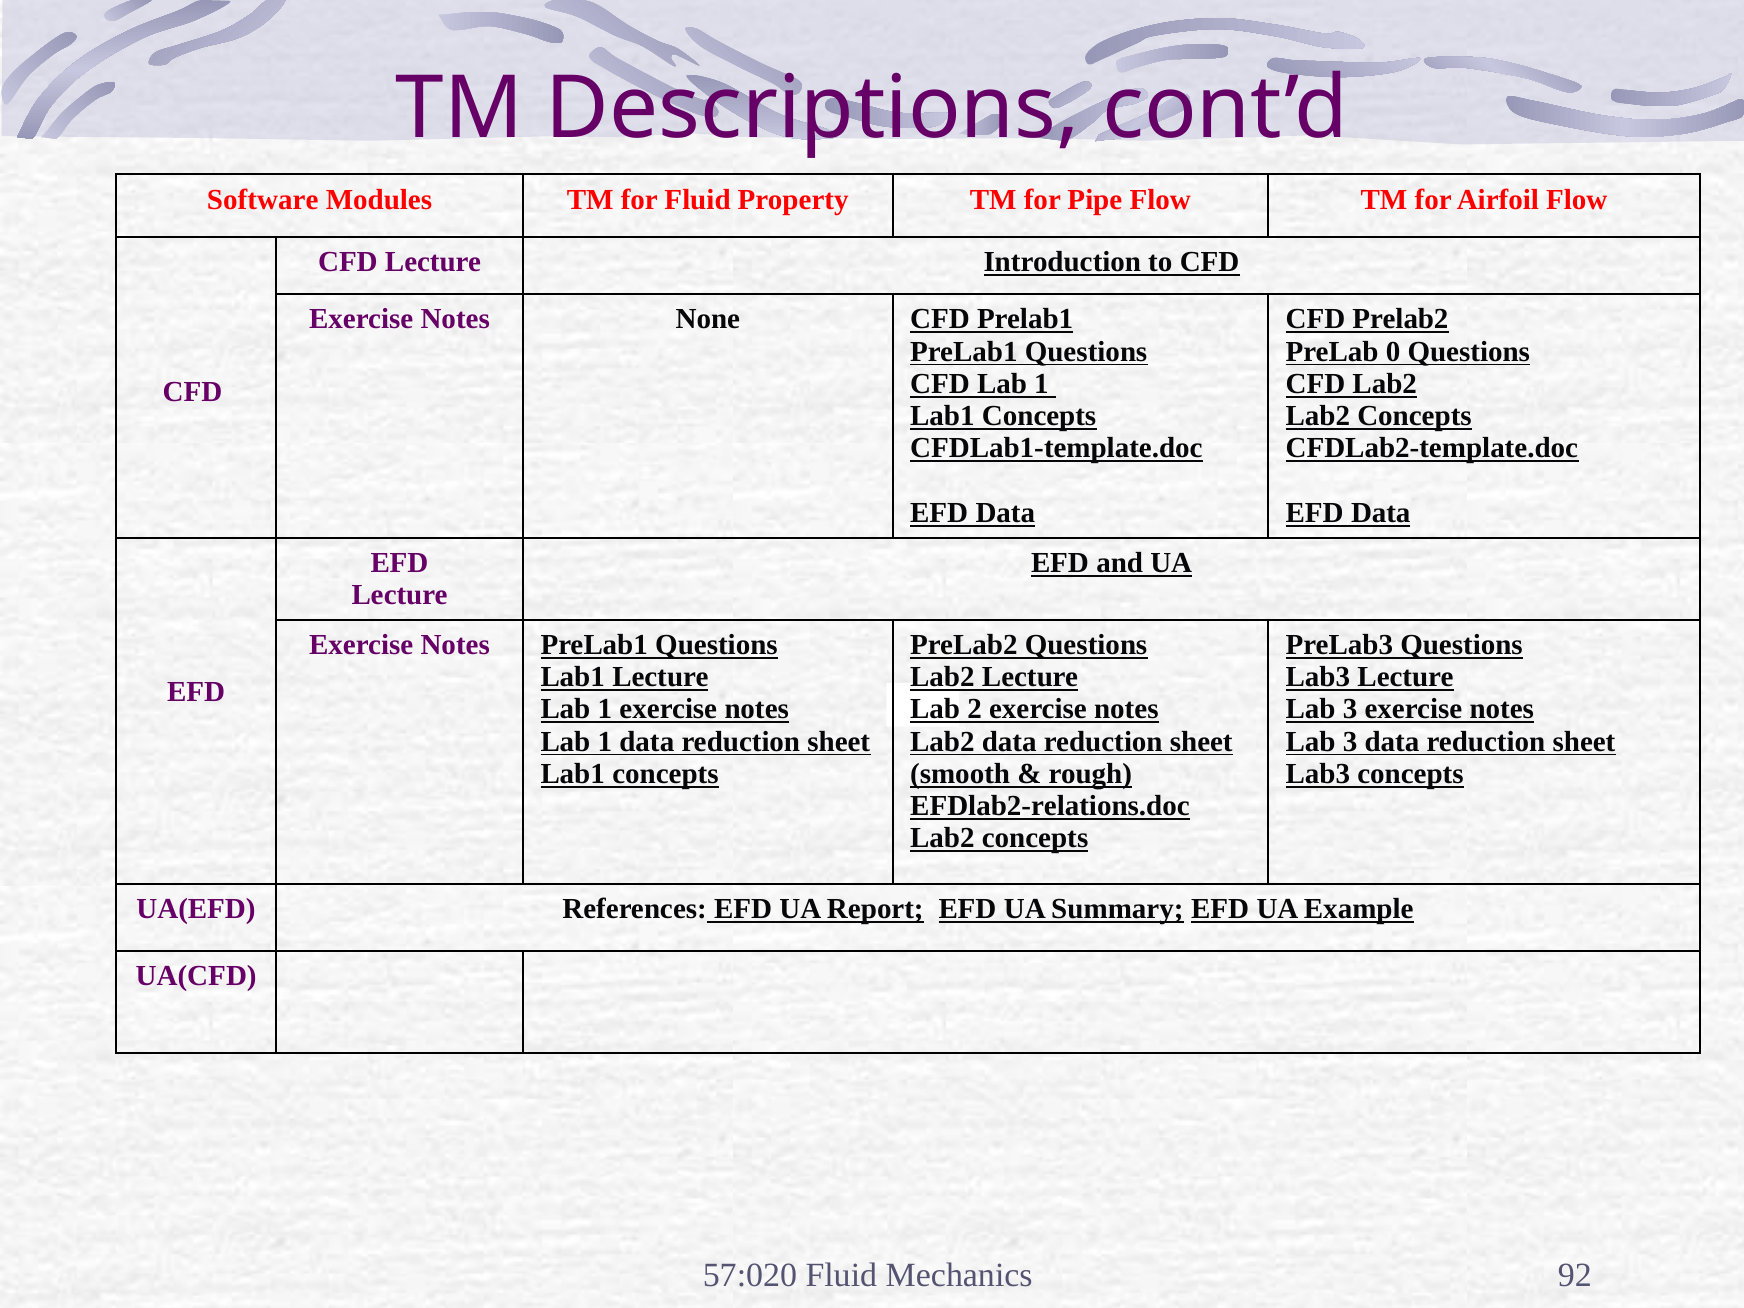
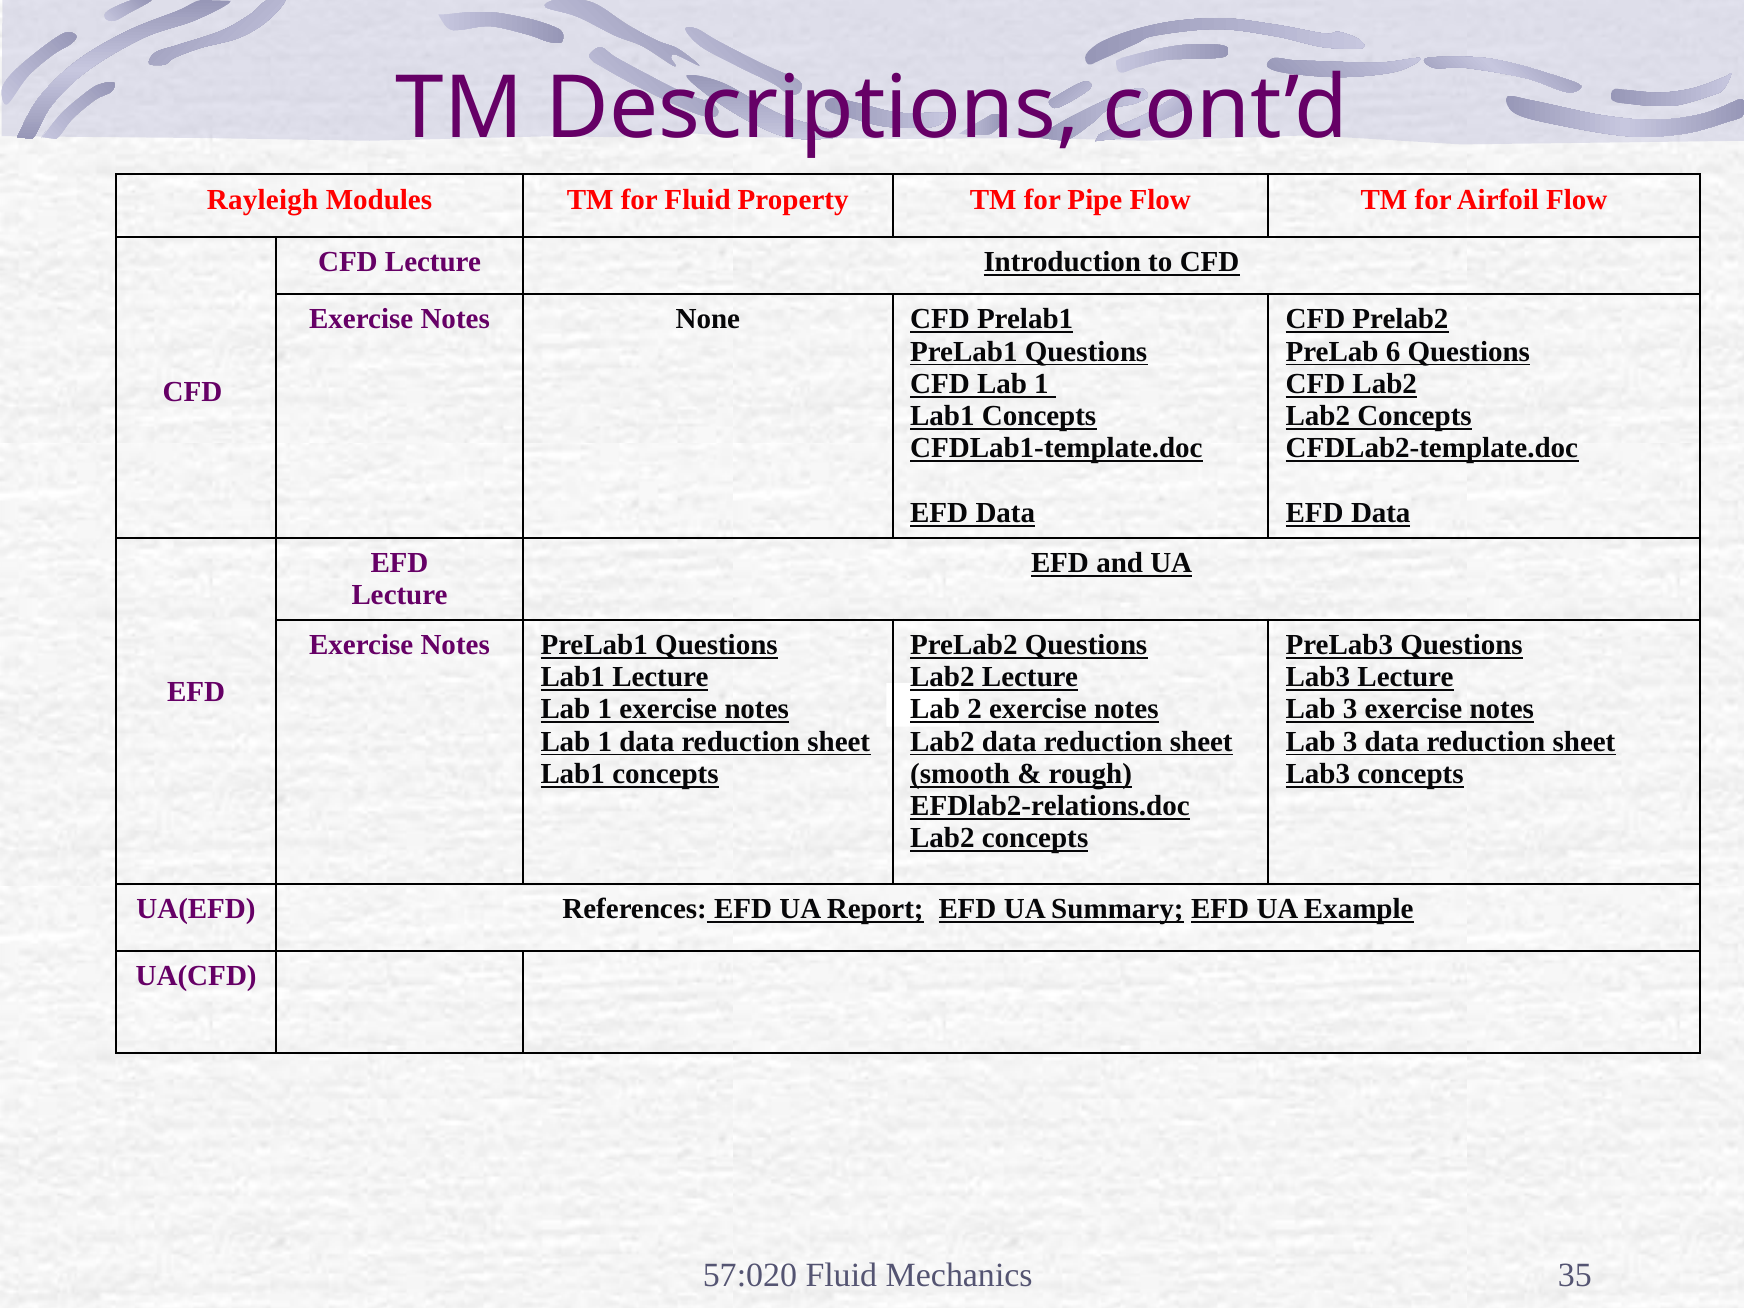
Software: Software -> Rayleigh (263, 199)
0: 0 -> 6 (1393, 352)
92: 92 -> 35 (1575, 1275)
